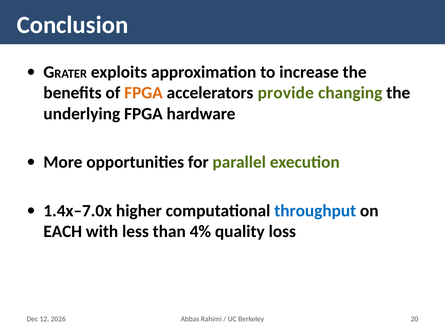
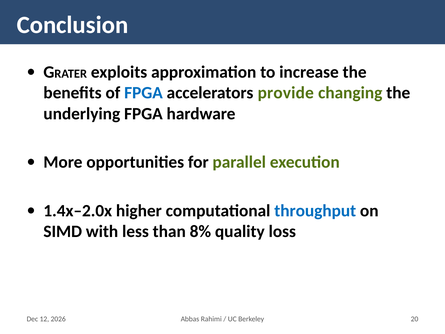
FPGA colour: orange -> blue (143, 93)
1.4x–7.0x: 1.4x–7.0x -> 1.4x–2.0x (78, 211)
EACH: EACH -> SIMD (63, 231)
4%: 4% -> 8% (200, 231)
